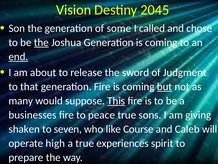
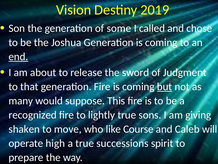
2045: 2045 -> 2019 (155, 10)
the underline: present -> none (41, 42)
This underline: present -> none (116, 101)
businesses: businesses -> recognized (33, 115)
peace: peace -> lightly (102, 115)
seven: seven -> move (68, 129)
experiences: experiences -> successions (122, 143)
